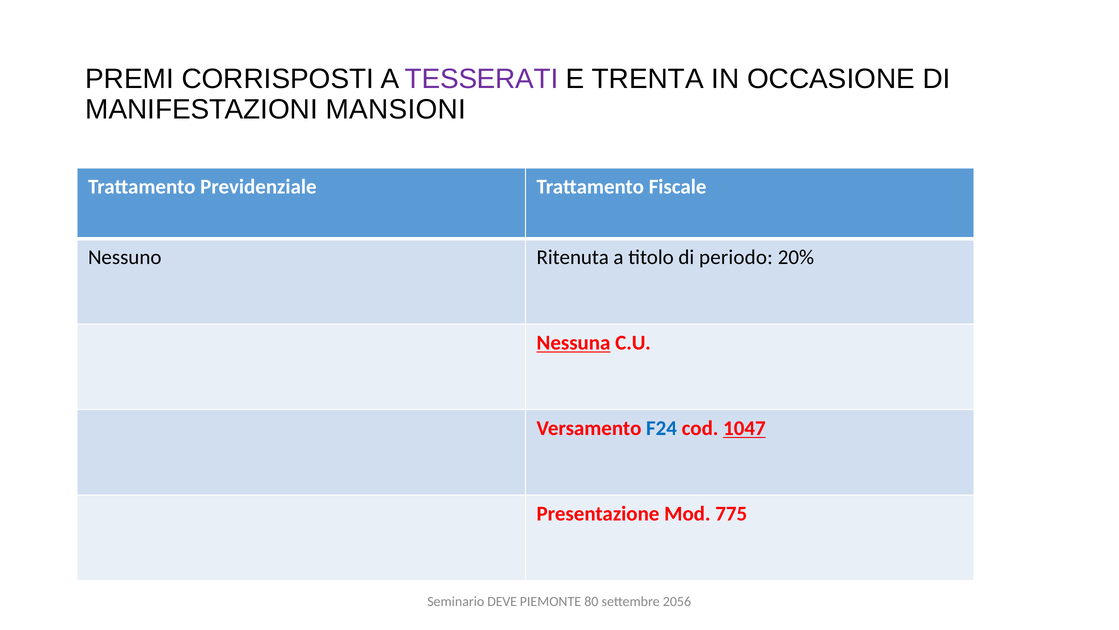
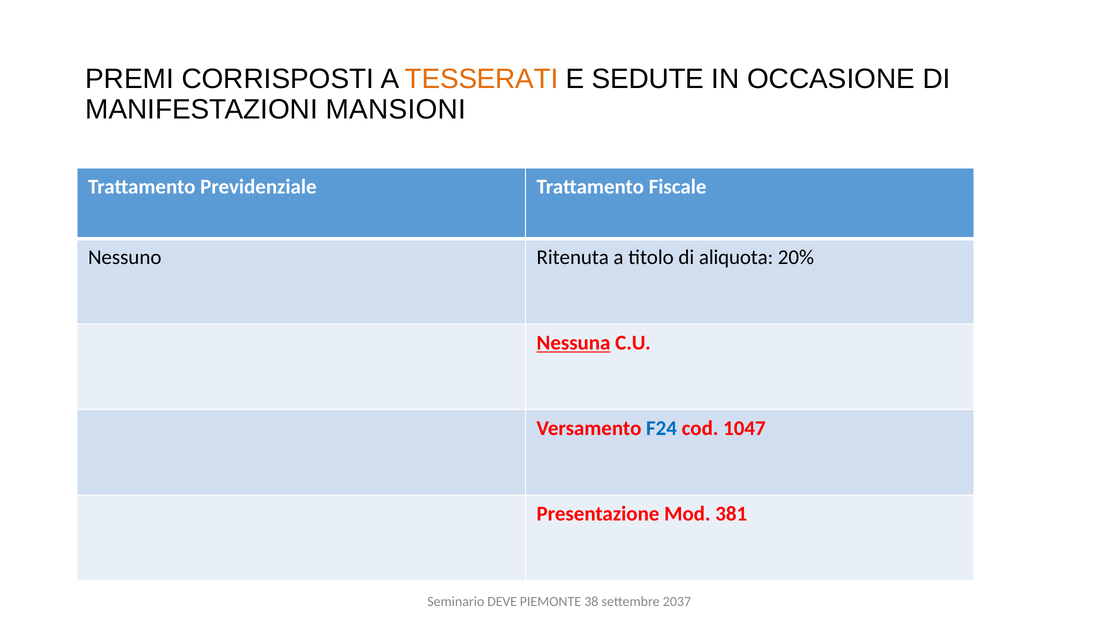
TESSERATI colour: purple -> orange (482, 79)
TRENTA: TRENTA -> SEDUTE (648, 79)
periodo: periodo -> aliquota (736, 257)
1047 underline: present -> none (744, 428)
775: 775 -> 381 (731, 513)
80: 80 -> 38 (591, 601)
2056: 2056 -> 2037 (677, 601)
